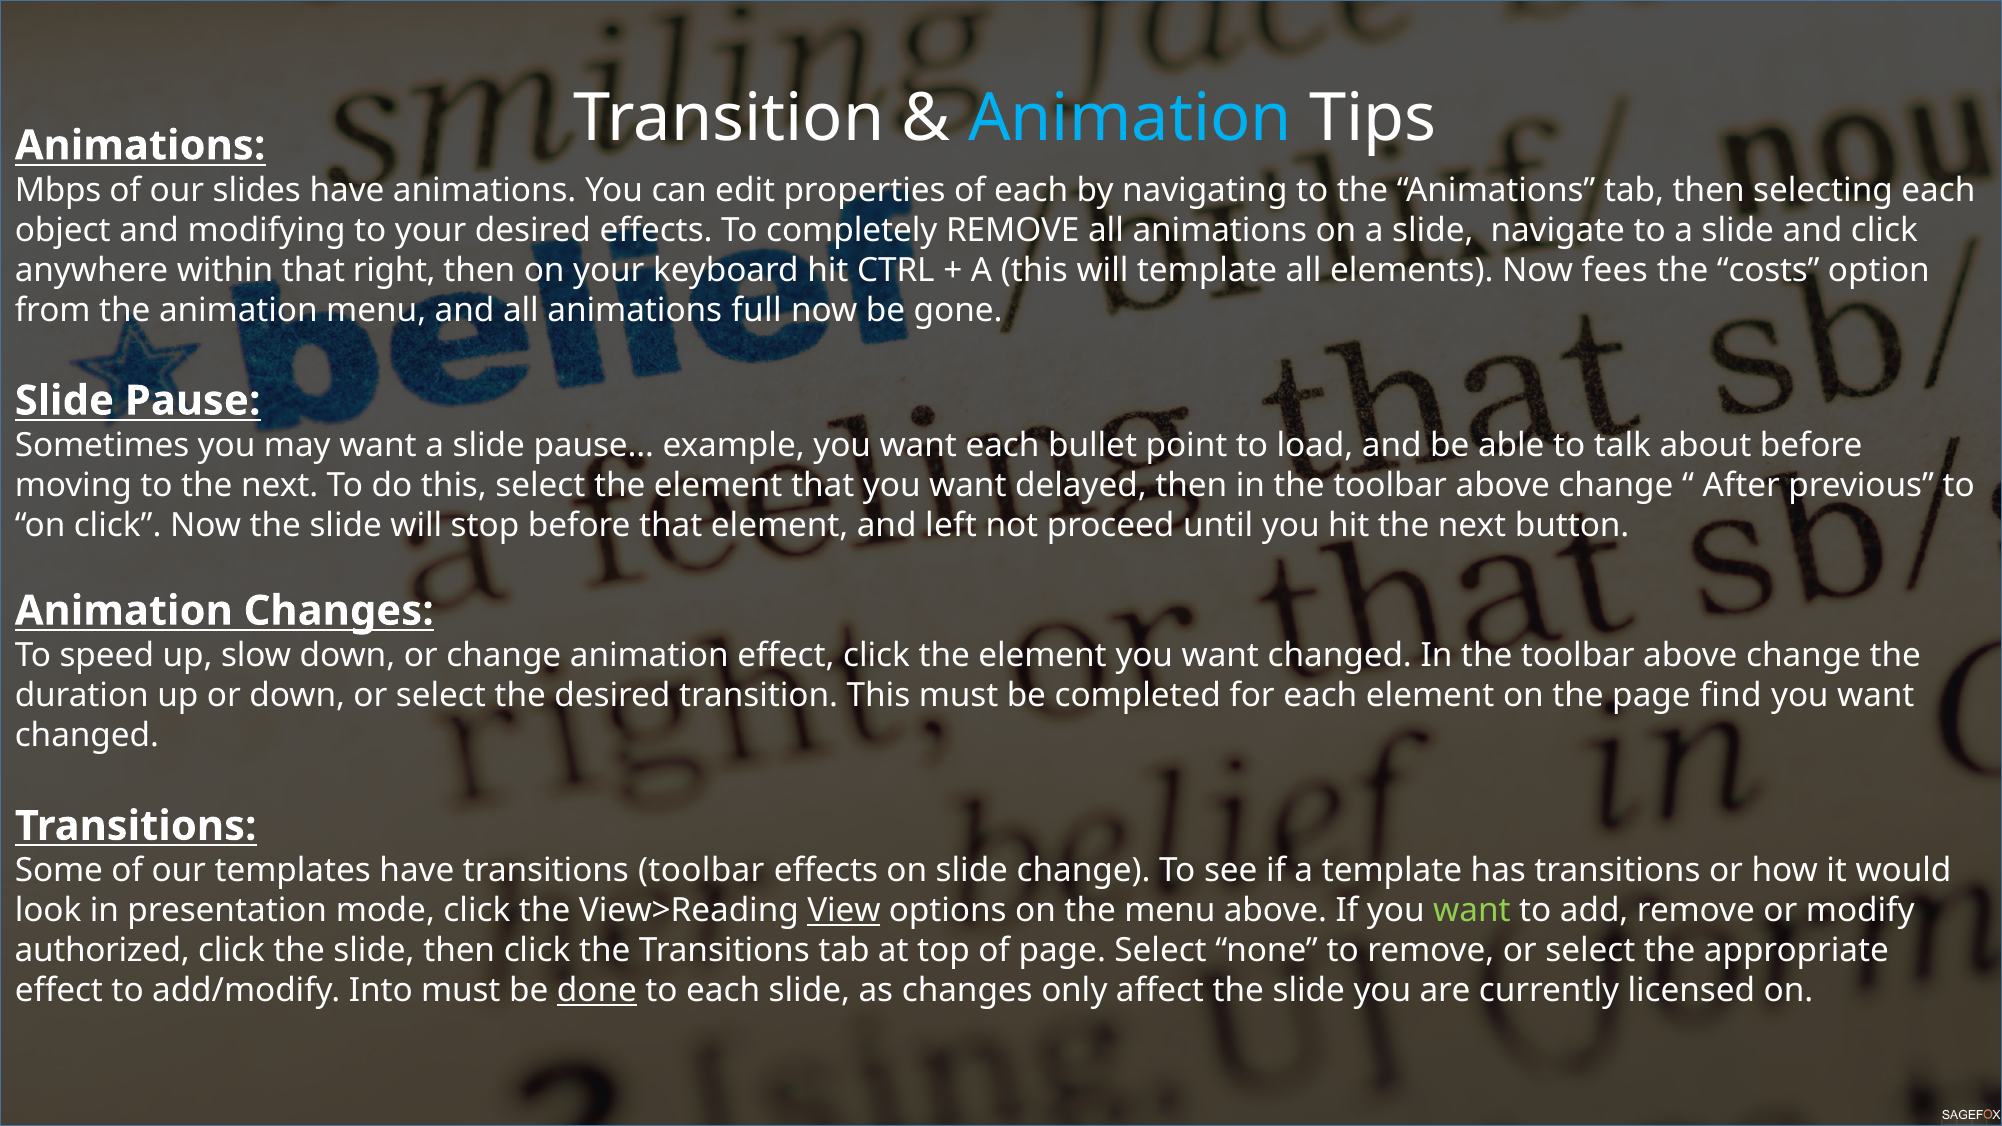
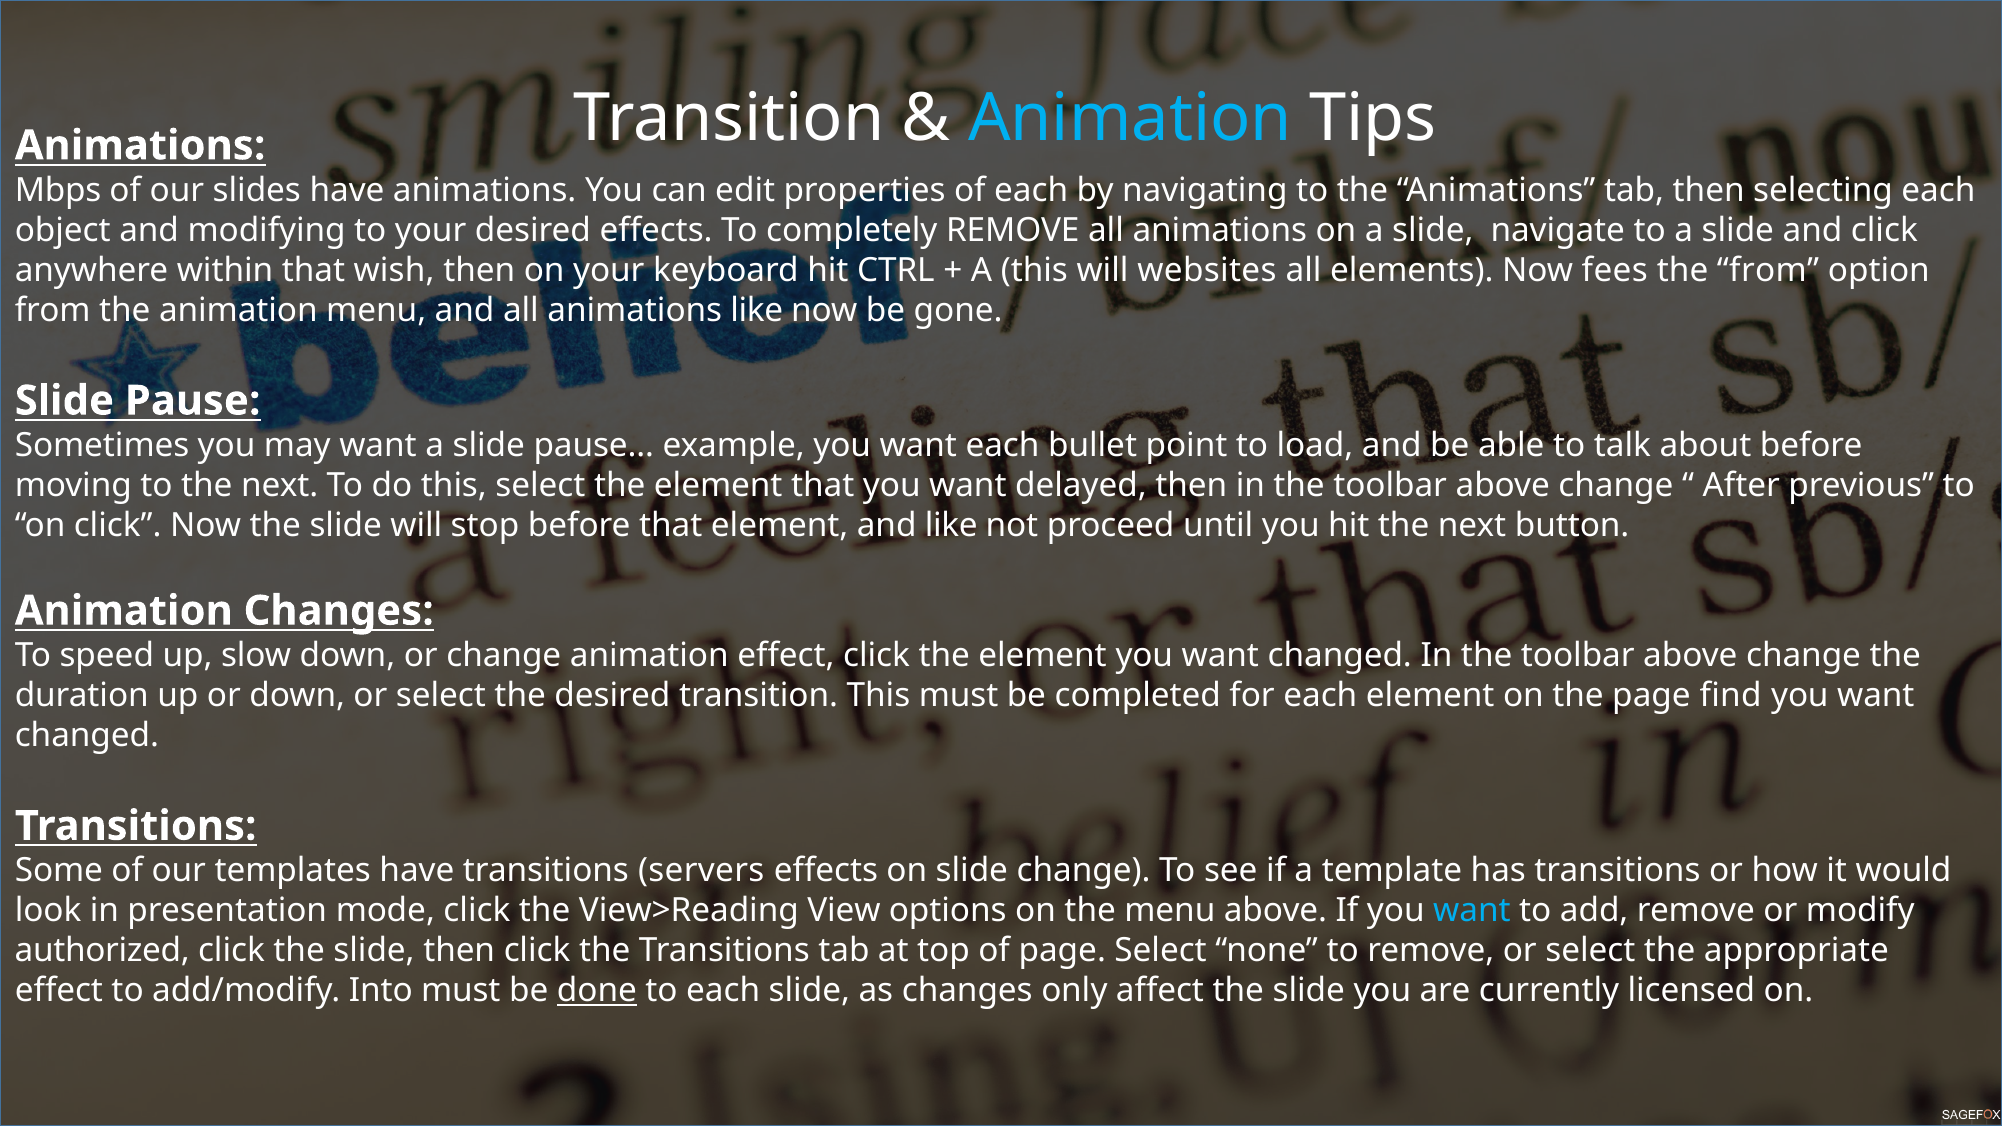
right: right -> wish (394, 270)
will template: template -> websites (1207, 270)
the costs: costs -> from (1768, 270)
animations full: full -> like (757, 310)
and left: left -> like (951, 525)
transitions toolbar: toolbar -> servers (701, 871)
View underline: present -> none (844, 911)
want colour: light green -> light blue (1472, 911)
